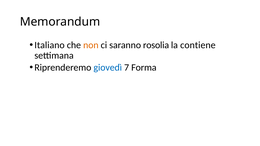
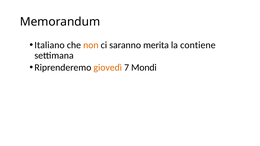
rosolia: rosolia -> merita (156, 45)
giovedì colour: blue -> orange (108, 68)
Forma: Forma -> Mondi (144, 68)
